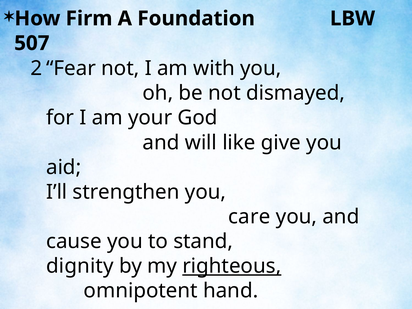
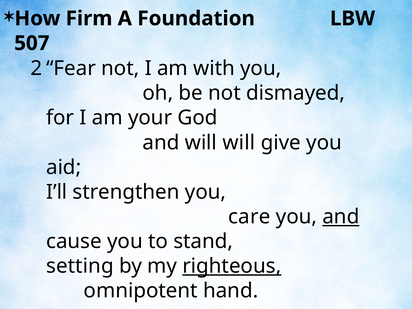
will like: like -> will (239, 143)
and underline: none -> present (341, 217)
dignity: dignity -> setting (80, 266)
